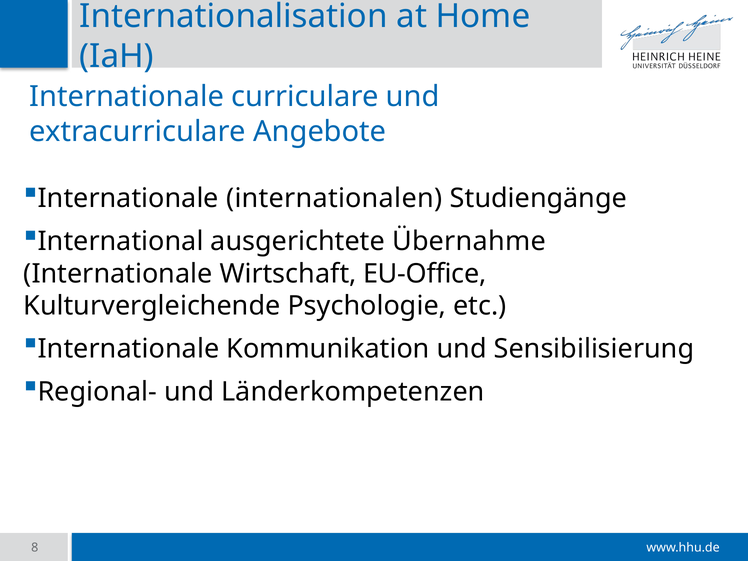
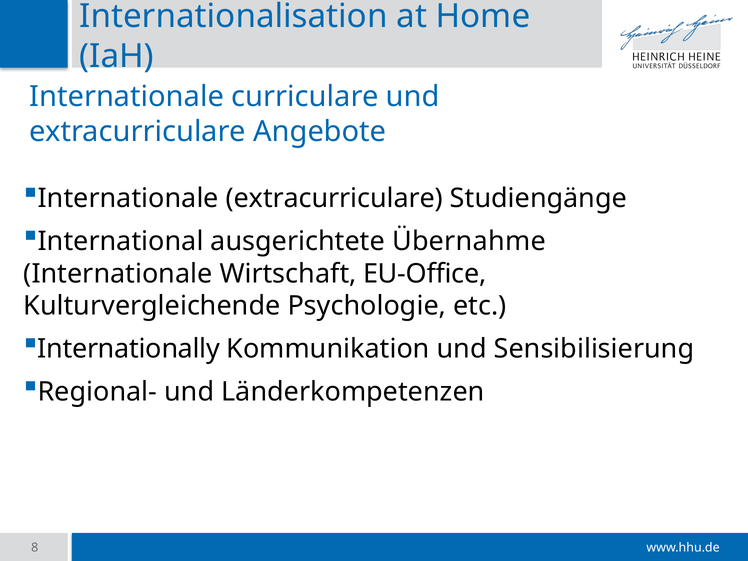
Internationale internationalen: internationalen -> extracurriculare (334, 198)
Internationale: Internationale -> Internationally (129, 349)
